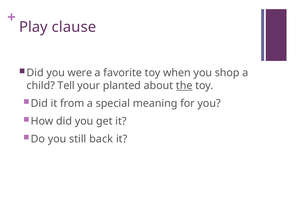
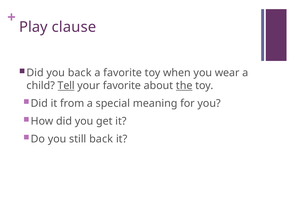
you were: were -> back (80, 73)
shop: shop -> wear (227, 73)
Tell underline: none -> present (66, 86)
your planted: planted -> favorite (122, 86)
